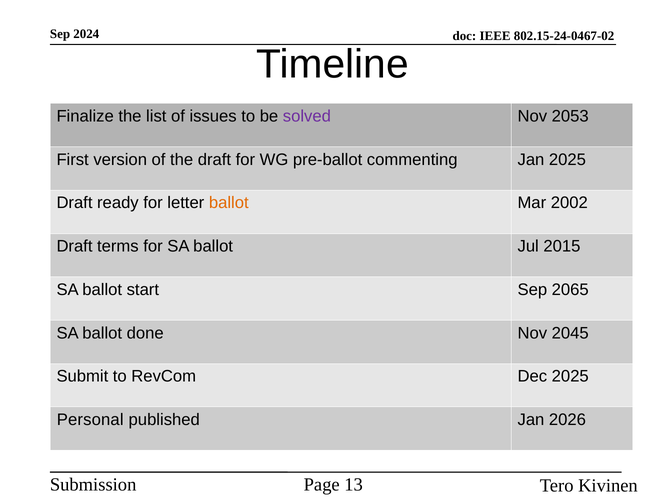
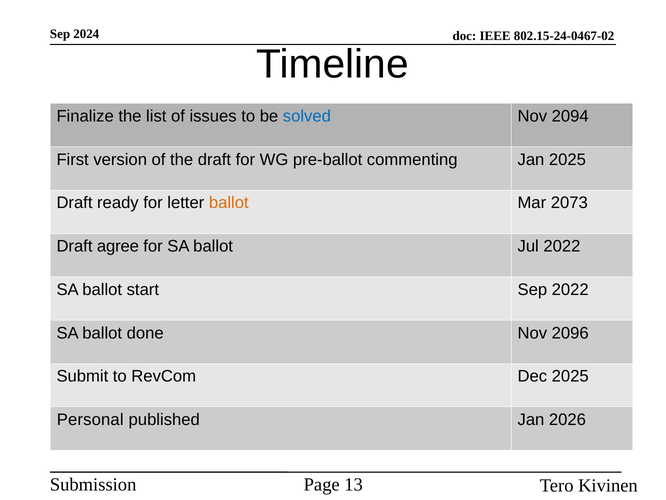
solved colour: purple -> blue (307, 116)
2053: 2053 -> 2094 (570, 116)
2002: 2002 -> 2073 (569, 203)
terms: terms -> agree (118, 246)
Jul 2015: 2015 -> 2022 (562, 246)
Sep 2065: 2065 -> 2022 (570, 289)
2045: 2045 -> 2096 (570, 333)
